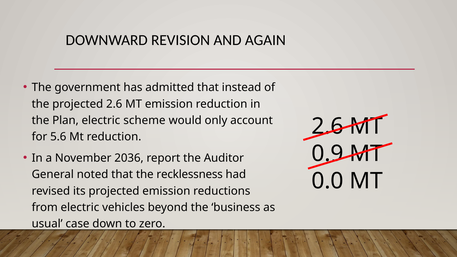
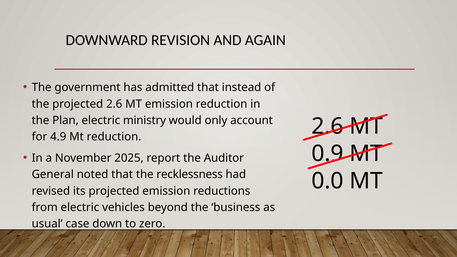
scheme: scheme -> ministry (145, 120)
5.6: 5.6 -> 4.9 (58, 137)
2036: 2036 -> 2025 (129, 158)
